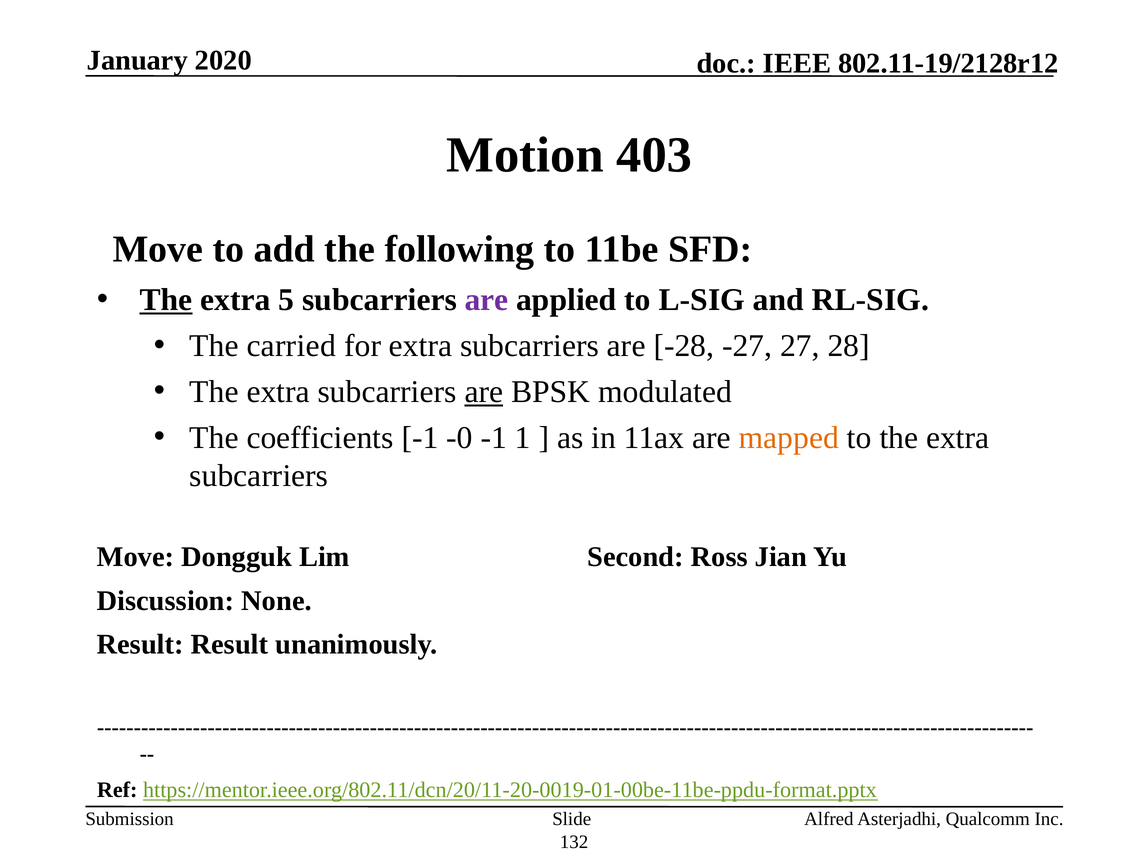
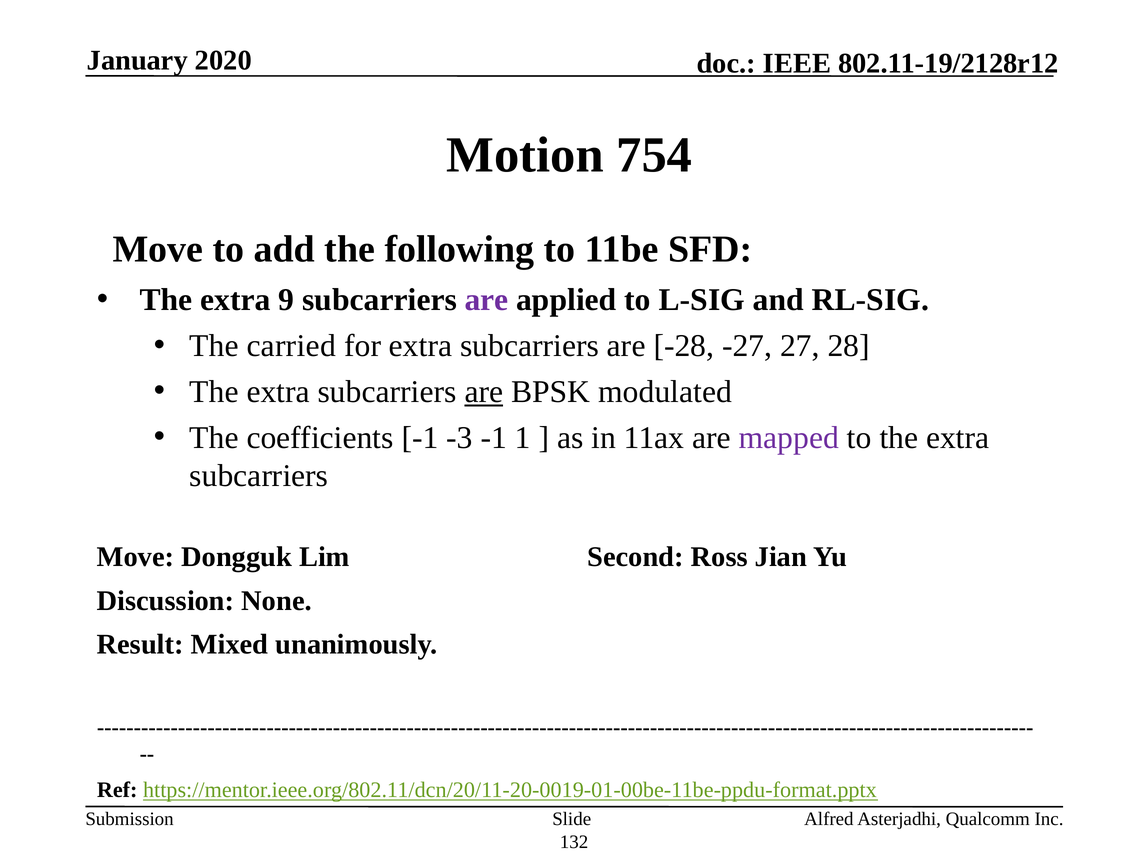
403: 403 -> 754 (654, 155)
The underline: present -> none (166, 300)
5: 5 -> 9 (286, 300)
-0: -0 -> -3 (460, 438)
mapped colour: orange -> purple (789, 438)
Result Result: Result -> Mixed (229, 645)
